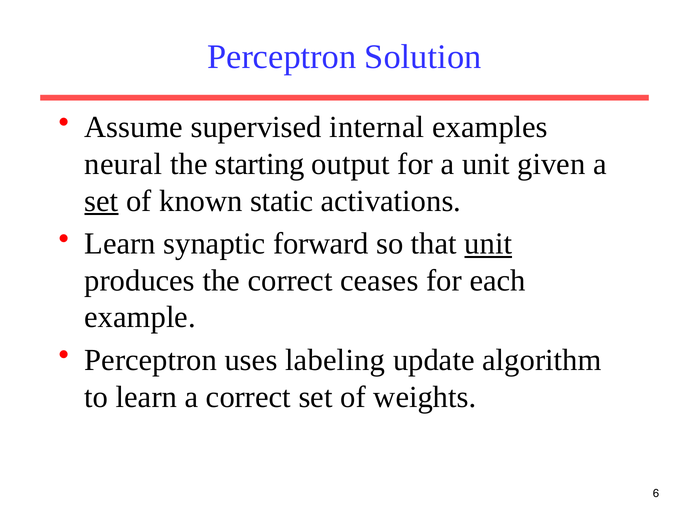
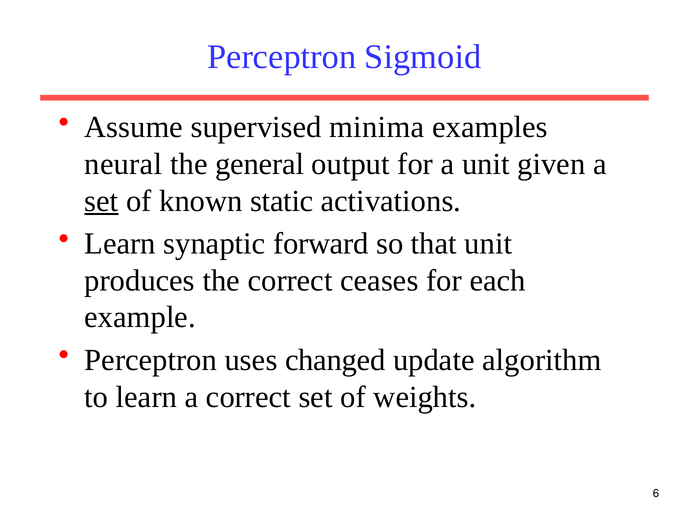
Solution: Solution -> Sigmoid (423, 57)
internal: internal -> minima (377, 127)
starting: starting -> general (260, 164)
unit underline: present -> none (488, 244)
labeling: labeling -> changed (335, 360)
